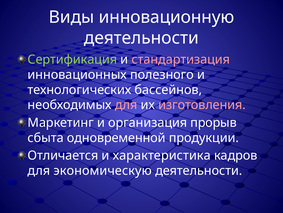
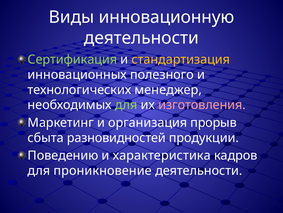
стандартизация colour: pink -> yellow (181, 59)
бассейнов: бассейнов -> менеджер (168, 90)
для colour: pink -> light green (126, 105)
одновременной: одновременной -> разновидностей (116, 137)
Отличается: Отличается -> Поведению (63, 155)
экономическую: экономическую -> проникновение (103, 170)
